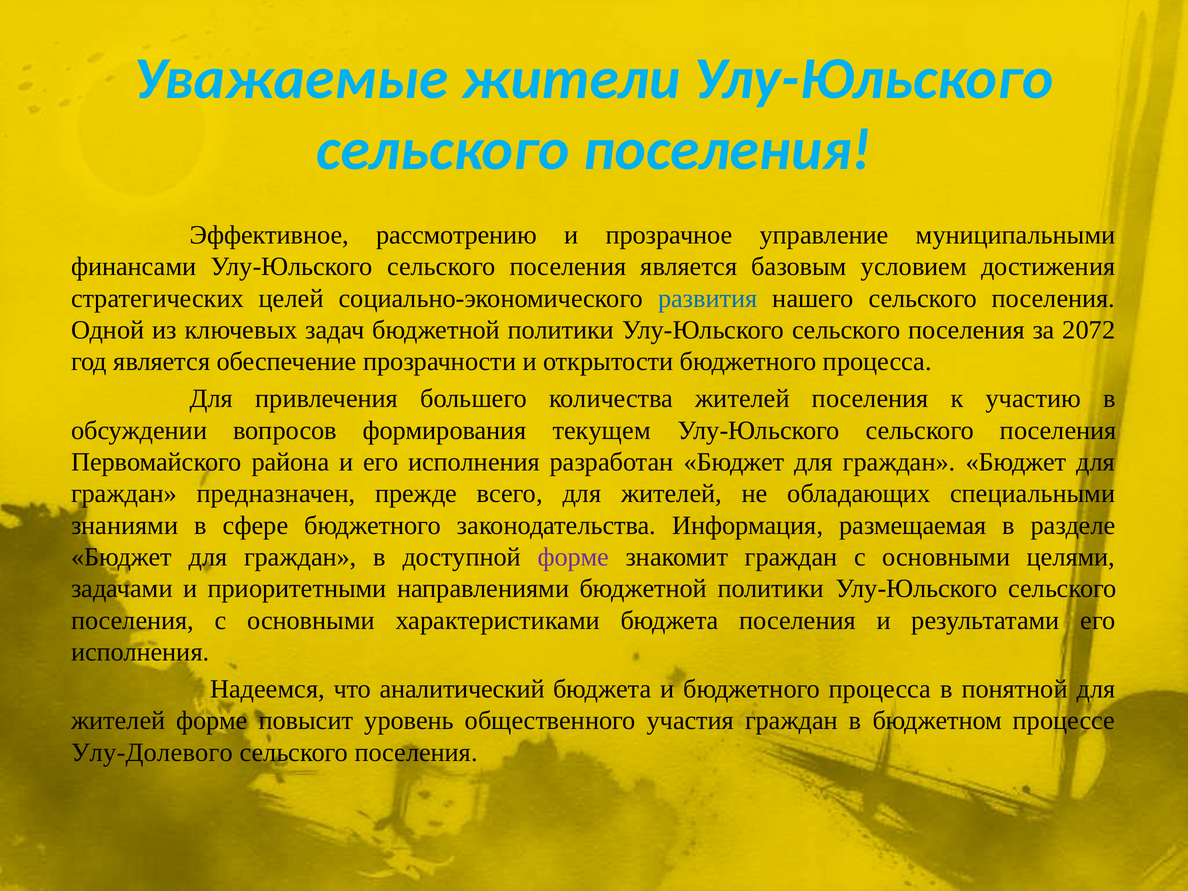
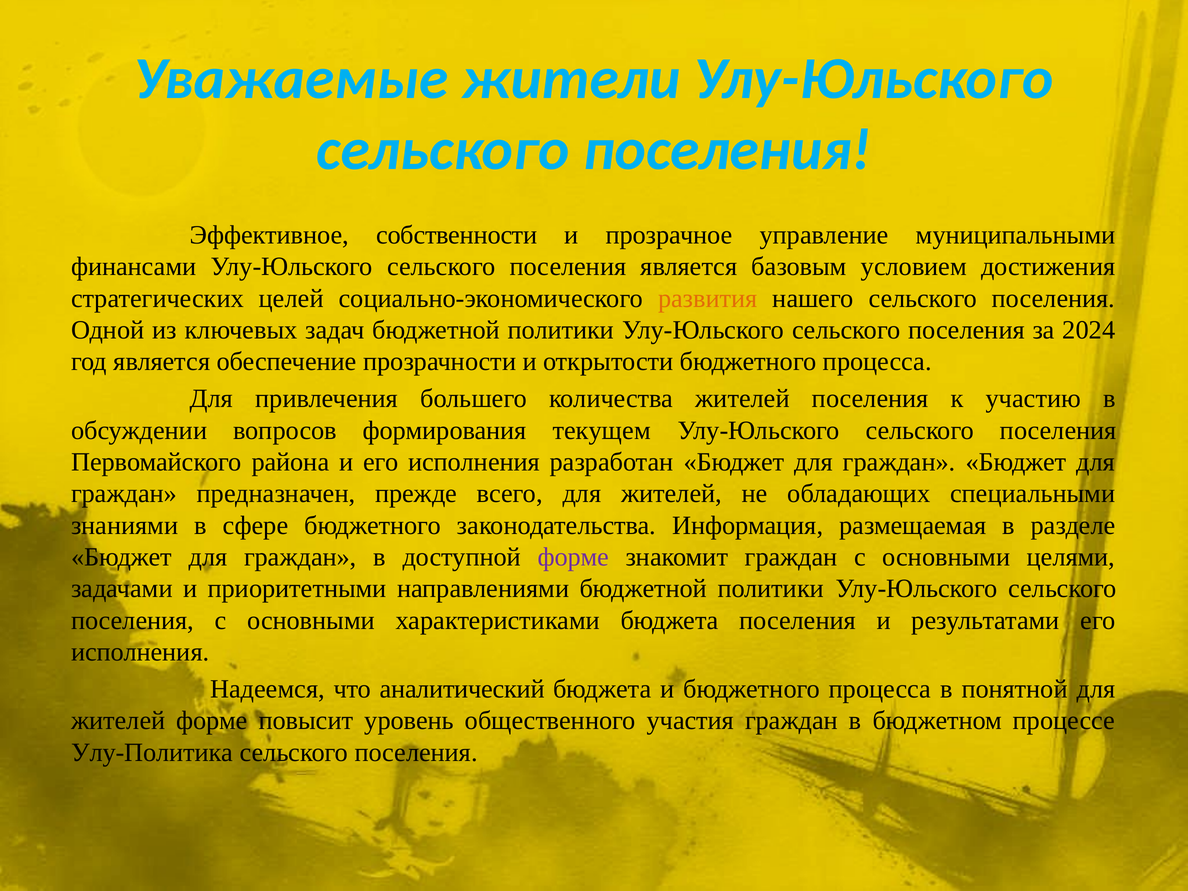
рассмотрению: рассмотрению -> собственности (457, 235)
развития colour: blue -> orange (708, 298)
2072: 2072 -> 2024 (1089, 330)
Улу-Долевого: Улу-Долевого -> Улу-Политика (152, 752)
